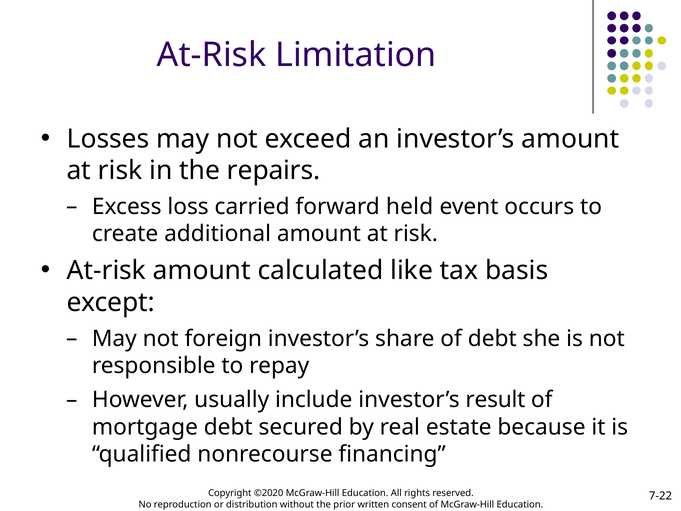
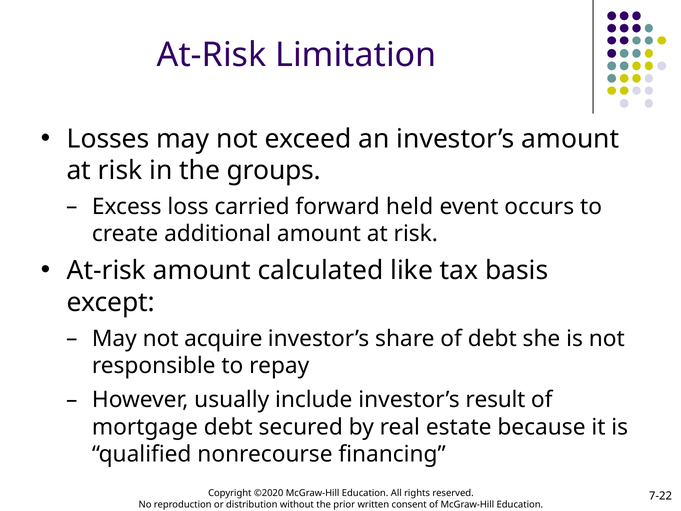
repairs: repairs -> groups (274, 171)
foreign: foreign -> acquire (223, 338)
